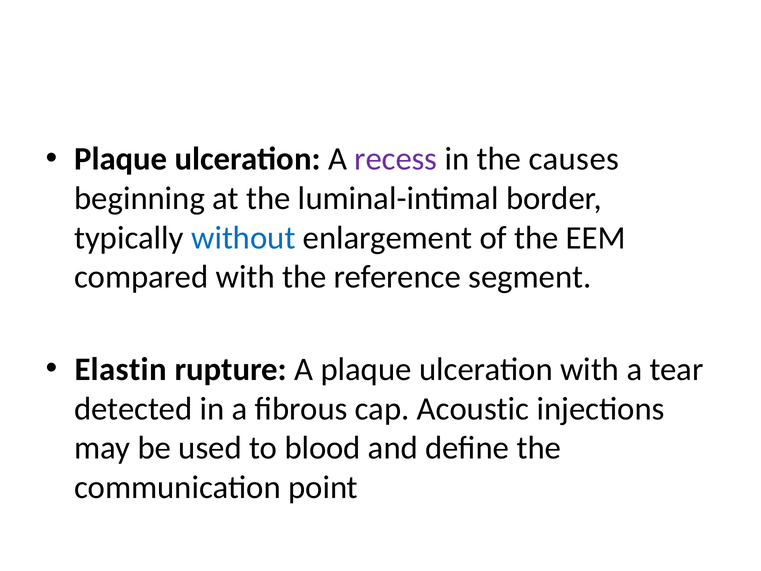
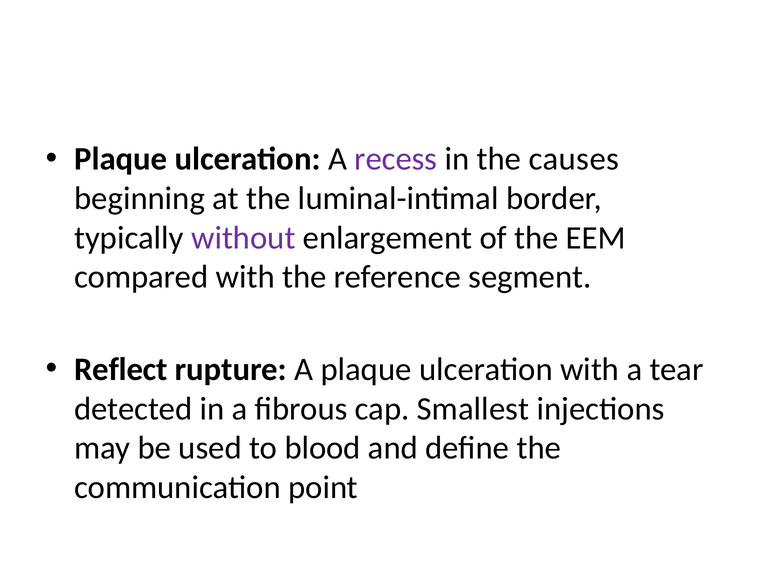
without colour: blue -> purple (243, 238)
Elastin: Elastin -> Reflect (121, 369)
Acoustic: Acoustic -> Smallest (473, 409)
